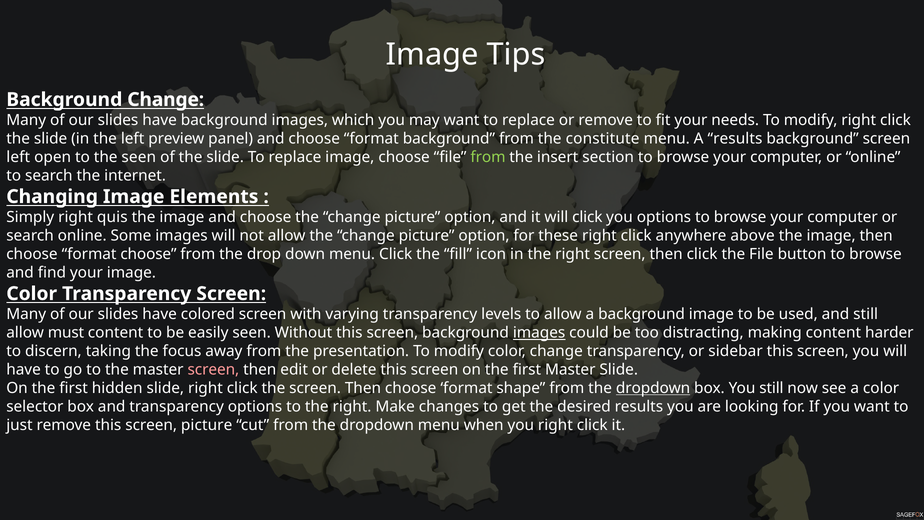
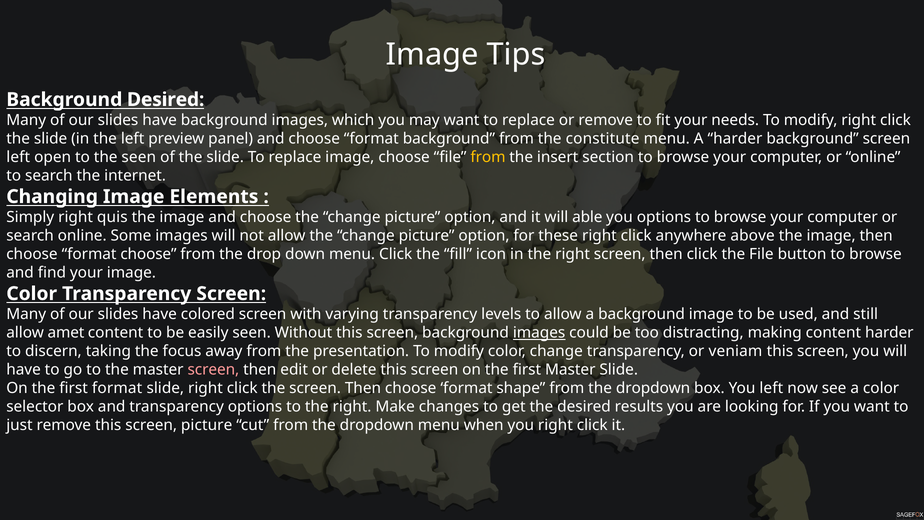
Background Change: Change -> Desired (166, 100)
A results: results -> harder (735, 139)
from colour: light green -> yellow (488, 157)
will click: click -> able (587, 217)
must: must -> amet (66, 333)
sidebar: sidebar -> veniam (736, 351)
first hidden: hidden -> format (117, 388)
dropdown underline: present -> none (653, 388)
You still: still -> left (771, 388)
